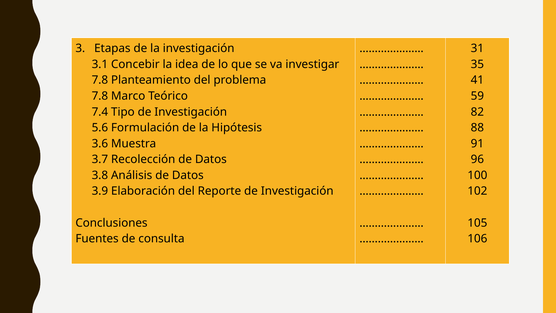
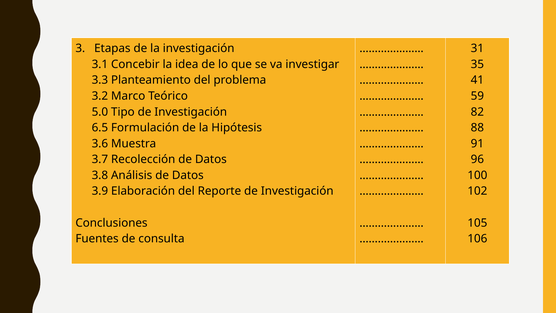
7.8: 7.8 -> 3.3 (100, 80)
7.8: 7.8 -> 3.2 (100, 96)
7.4: 7.4 -> 5.0 (100, 112)
5.6: 5.6 -> 6.5 (100, 128)
